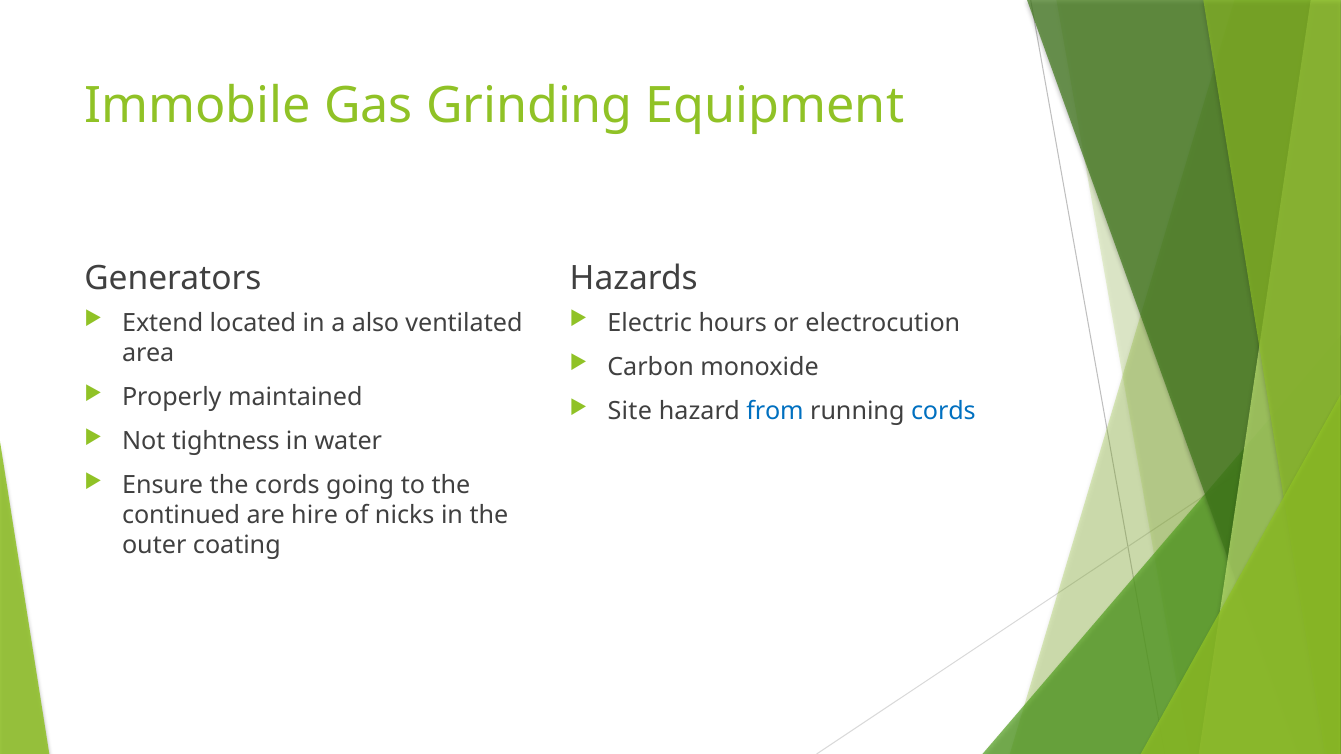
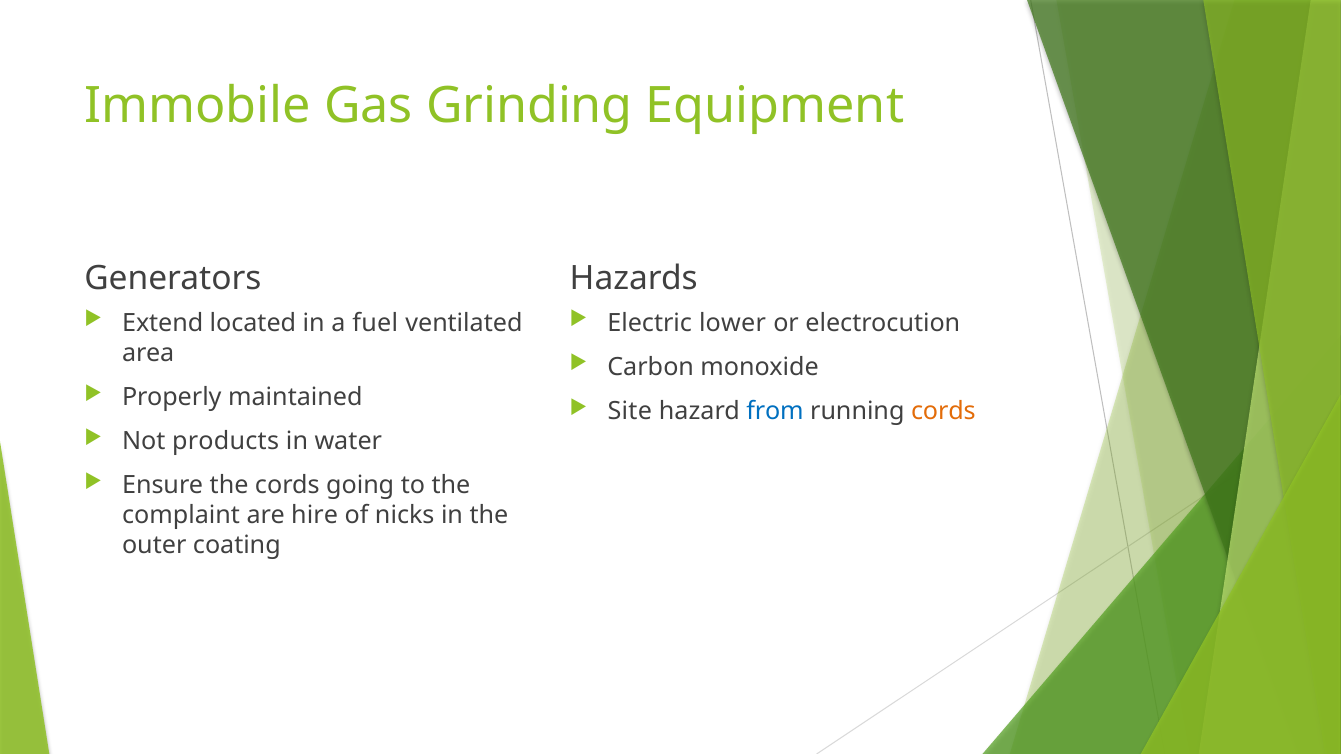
also: also -> fuel (375, 323)
hours: hours -> lower (733, 323)
cords colour: blue -> orange (943, 411)
tightness: tightness -> products (226, 441)
continued: continued -> complaint (181, 516)
